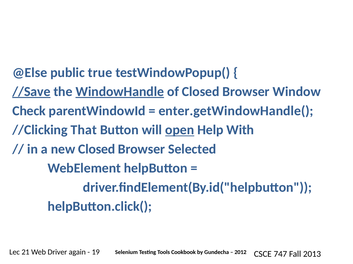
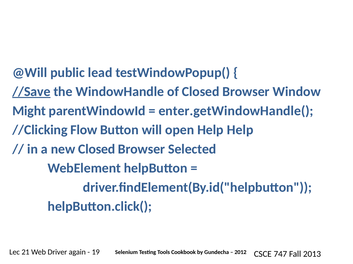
@Else: @Else -> @Will (30, 73)
true: true -> lead (100, 73)
WindowHandle underline: present -> none (120, 92)
Check: Check -> Might (29, 111)
That: That -> Flow (84, 130)
open underline: present -> none (180, 130)
Help With: With -> Help (240, 130)
